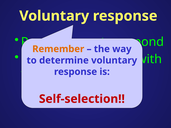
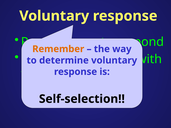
Self-selection colour: red -> black (82, 99)
